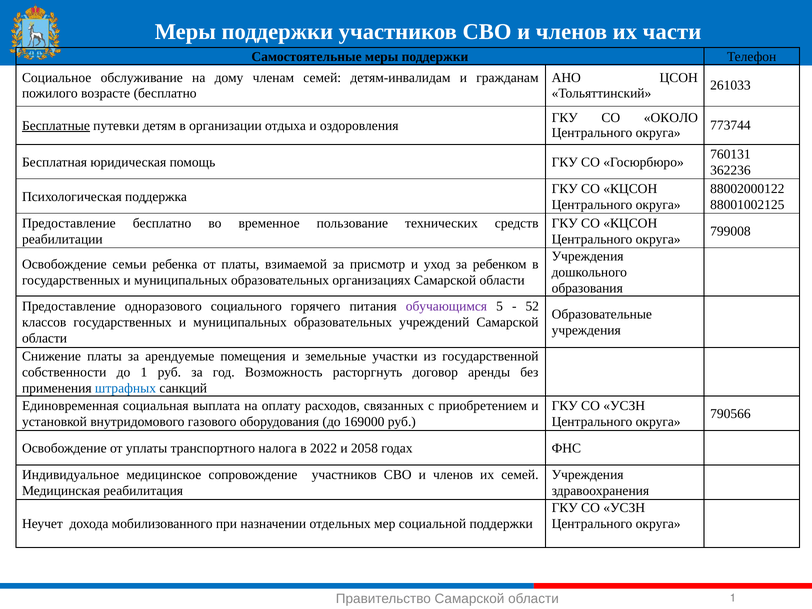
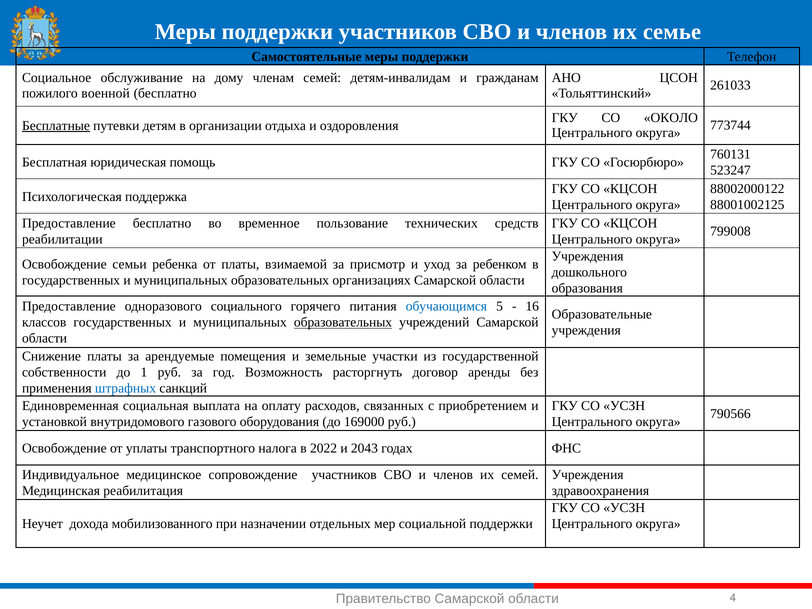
части: части -> семье (672, 32)
возрасте: возрасте -> военной (106, 93)
362236: 362236 -> 523247 (730, 170)
обучающимся colour: purple -> blue (446, 306)
52: 52 -> 16 (532, 306)
образовательных underline: none -> present (343, 322)
2058: 2058 -> 2043 (364, 448)
области 1: 1 -> 4 (733, 598)
